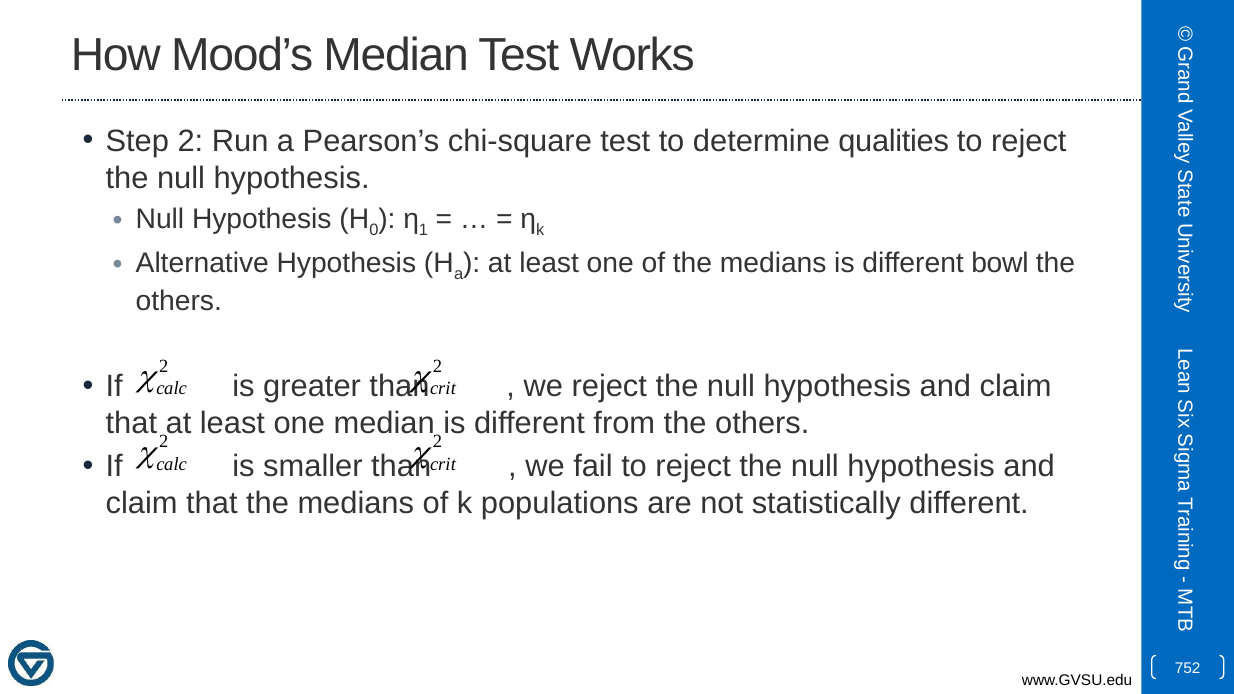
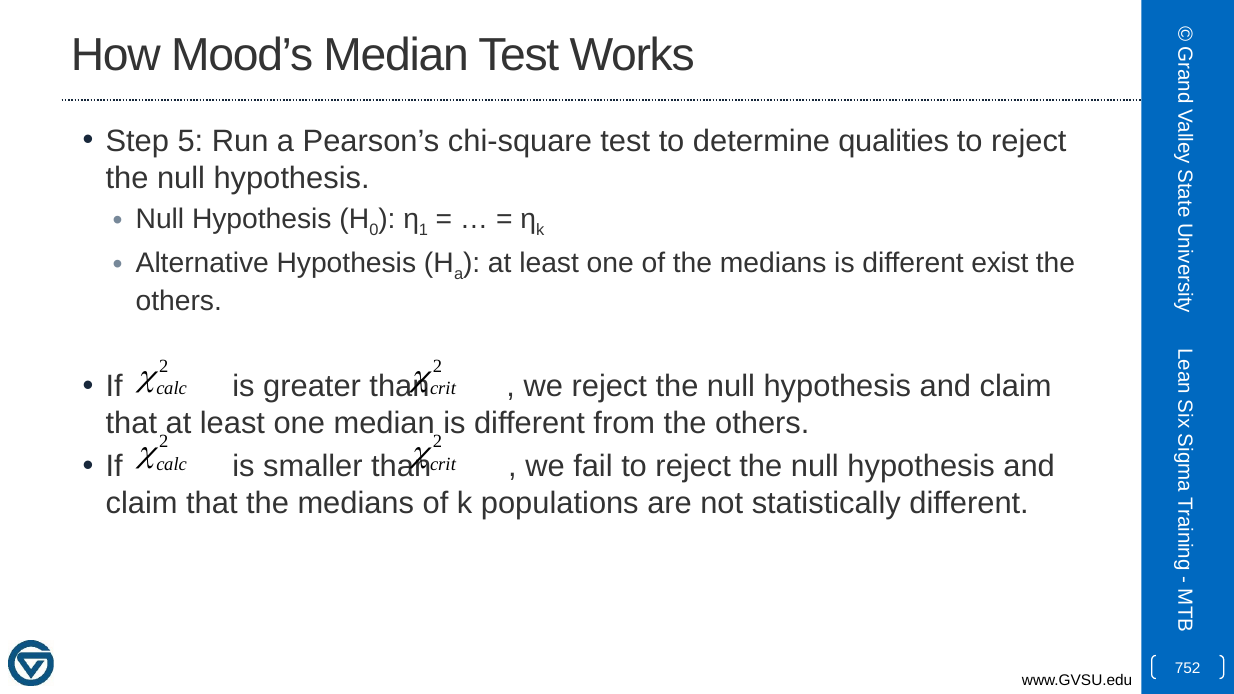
Step 2: 2 -> 5 (190, 141)
bowl: bowl -> exist (1000, 263)
